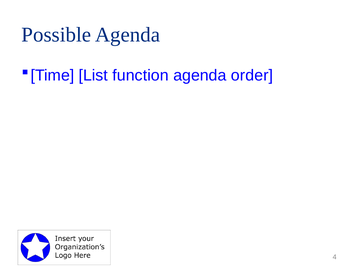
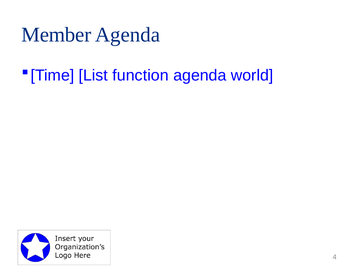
Possible: Possible -> Member (56, 35)
order: order -> world (252, 75)
